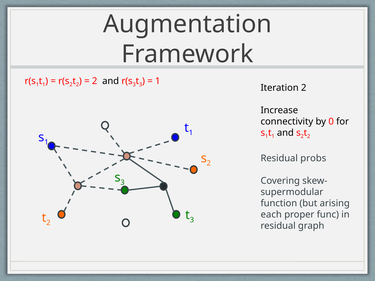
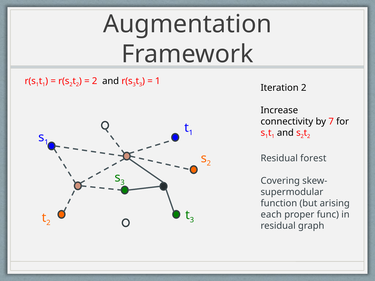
0: 0 -> 7 (331, 122)
probs: probs -> forest (313, 158)
